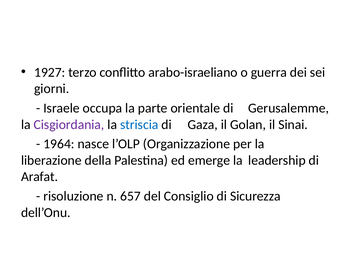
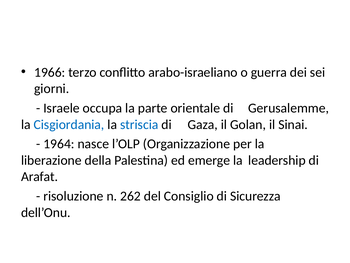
1927: 1927 -> 1966 (50, 72)
Cisgiordania colour: purple -> blue (69, 124)
657: 657 -> 262 (130, 196)
